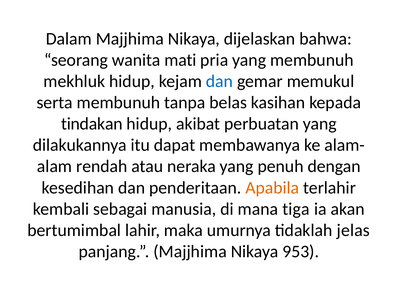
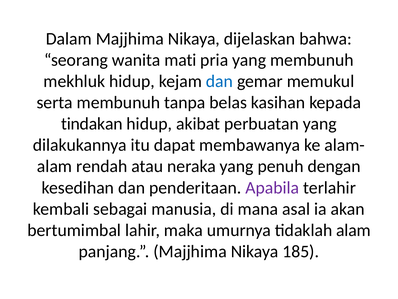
Apabila colour: orange -> purple (272, 187)
tiga: tiga -> asal (296, 209)
tidaklah jelas: jelas -> alam (353, 230)
953: 953 -> 185 (301, 251)
